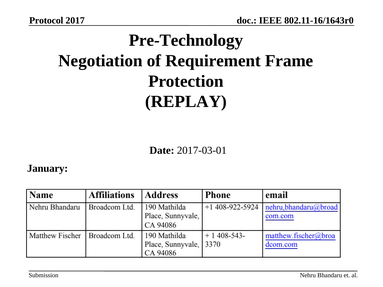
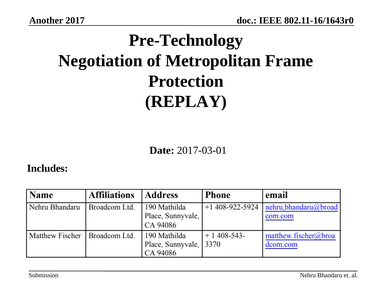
Protocol: Protocol -> Another (46, 20)
Requirement: Requirement -> Metropolitan (213, 61)
January: January -> Includes (48, 168)
